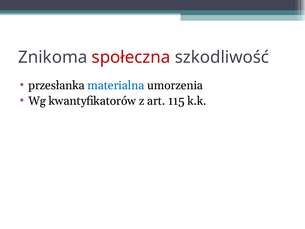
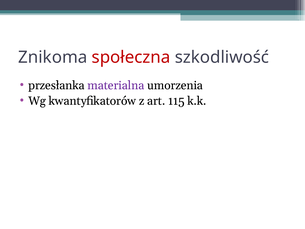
materialna colour: blue -> purple (116, 85)
